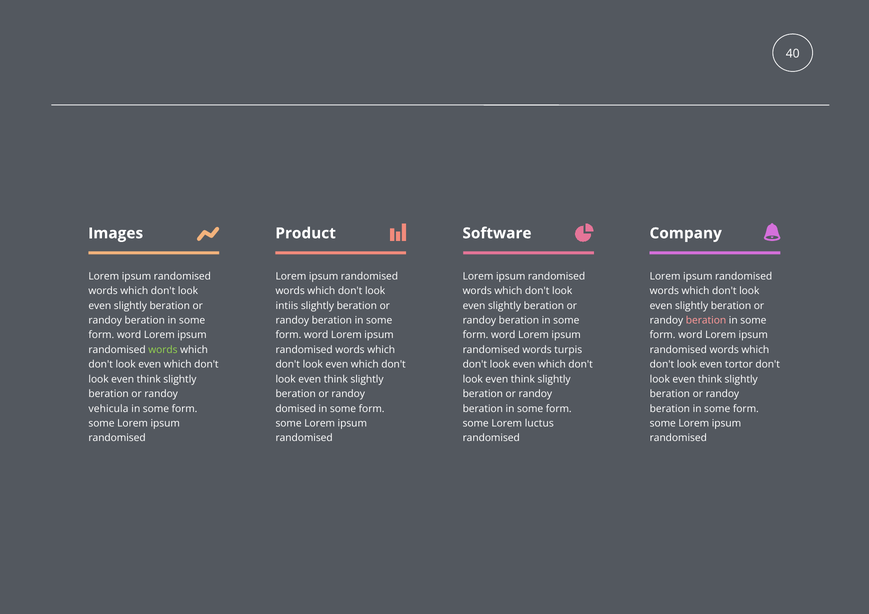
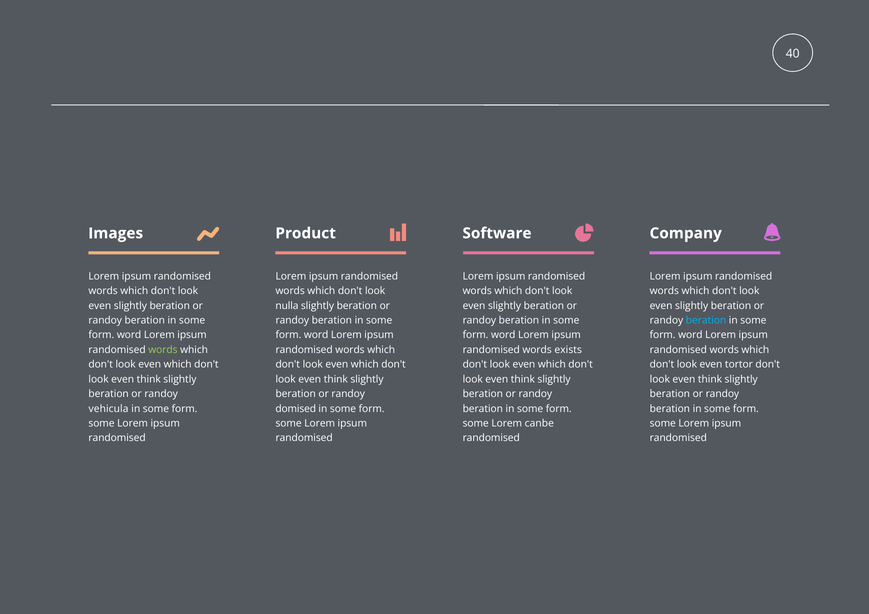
intiis: intiis -> nulla (287, 306)
beration colour: pink -> light blue (706, 320)
turpis: turpis -> exists (568, 350)
luctus: luctus -> canbe (539, 424)
